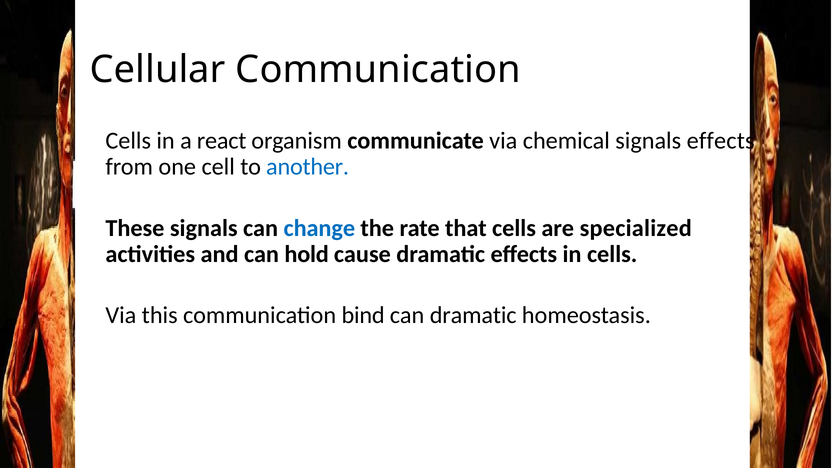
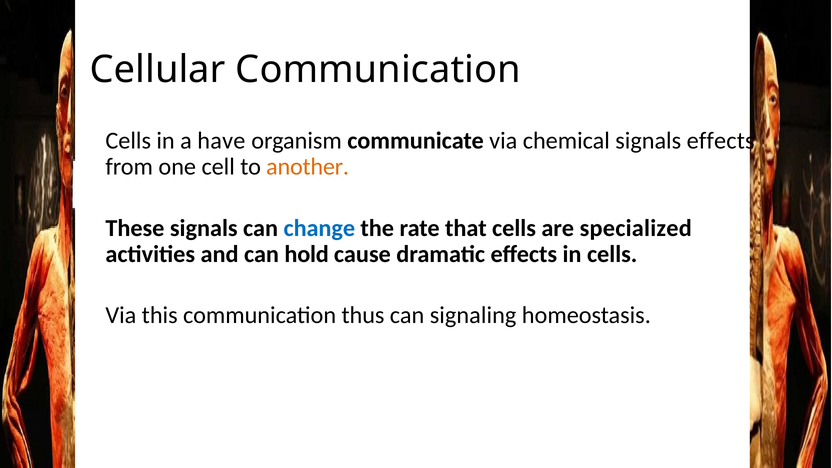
react: react -> have (221, 141)
another colour: blue -> orange (308, 167)
bind: bind -> thus (363, 315)
can dramatic: dramatic -> signaling (473, 315)
